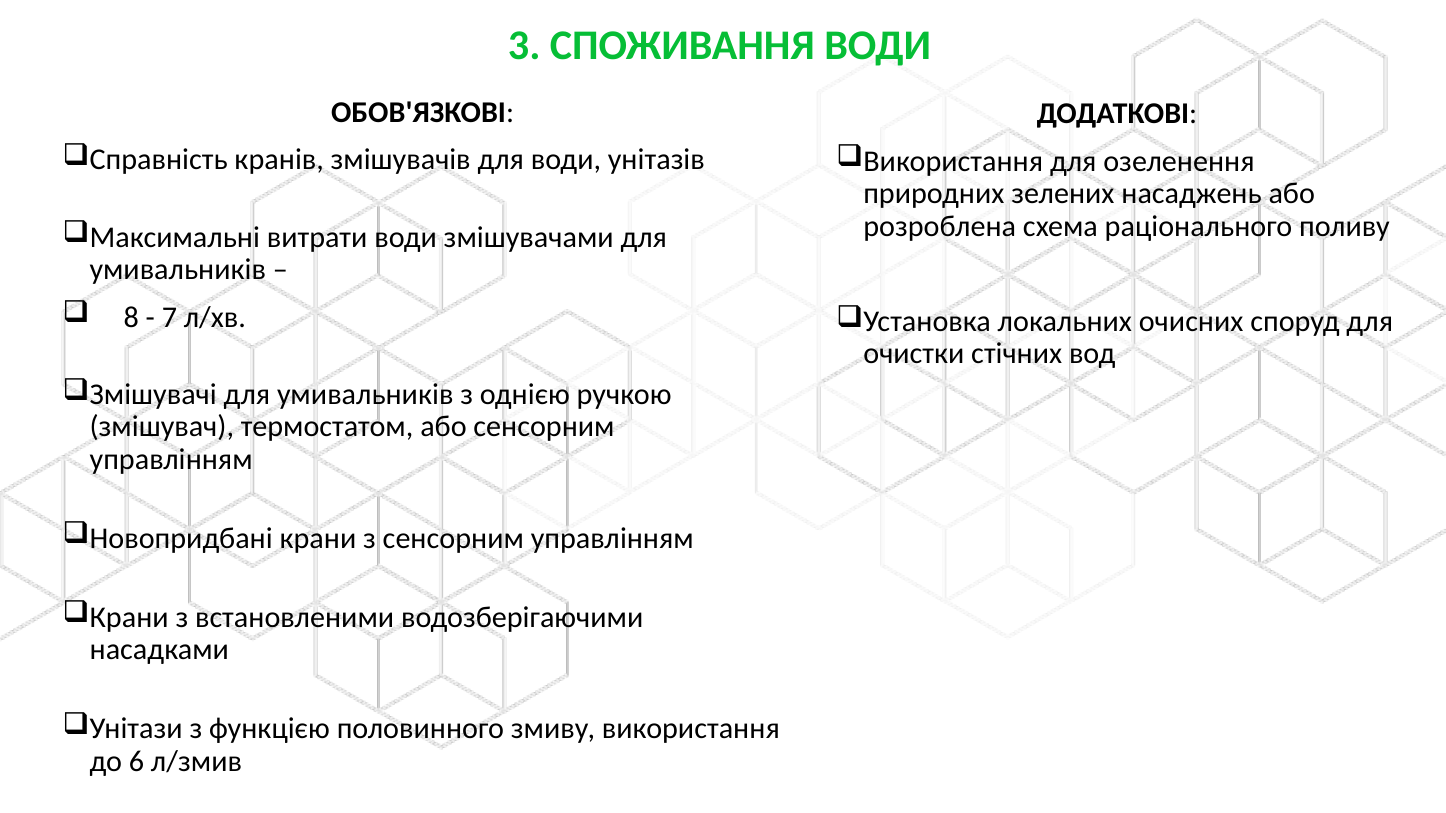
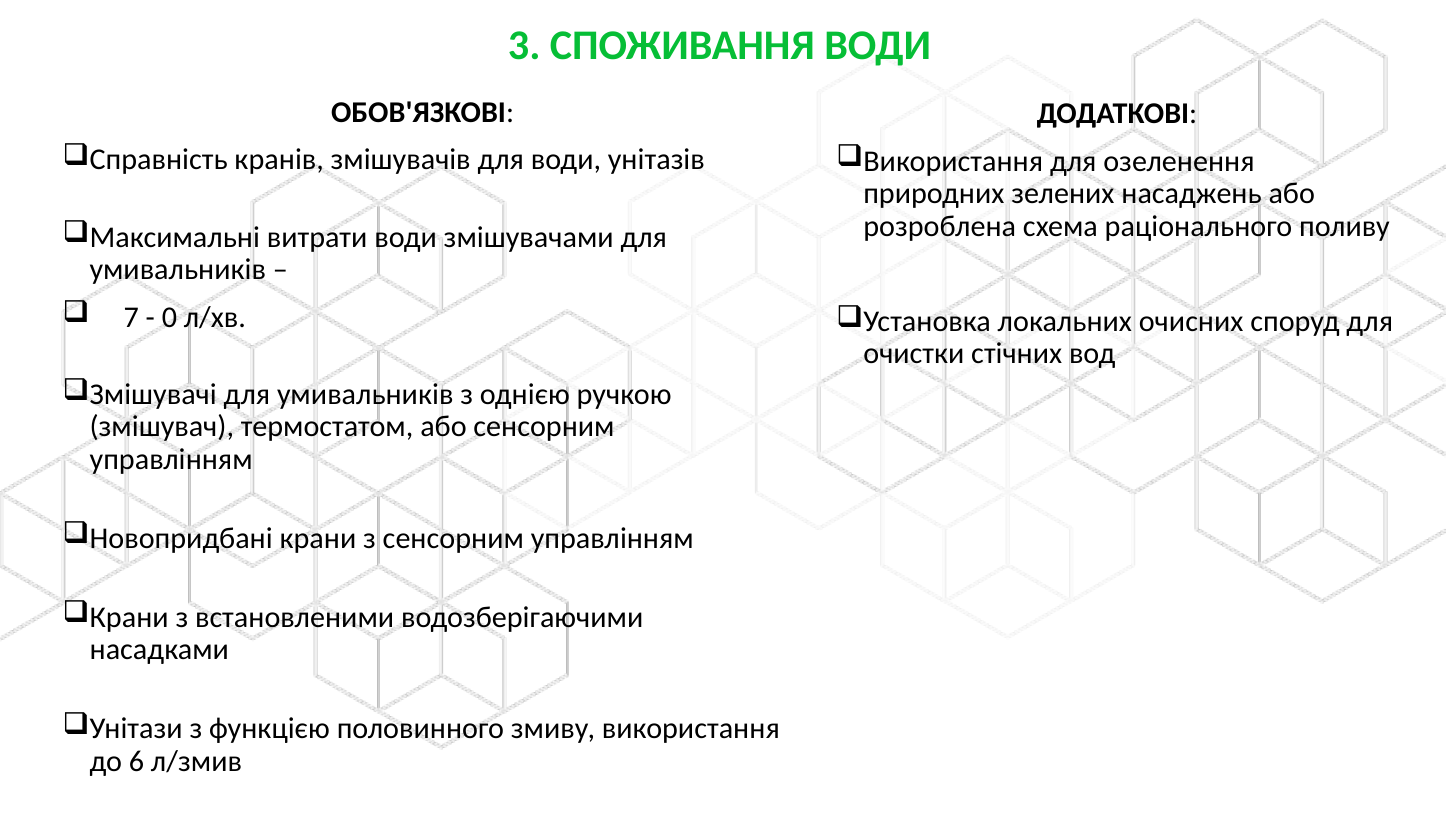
8: 8 -> 7 (131, 317)
7: 7 -> 0 (169, 317)
